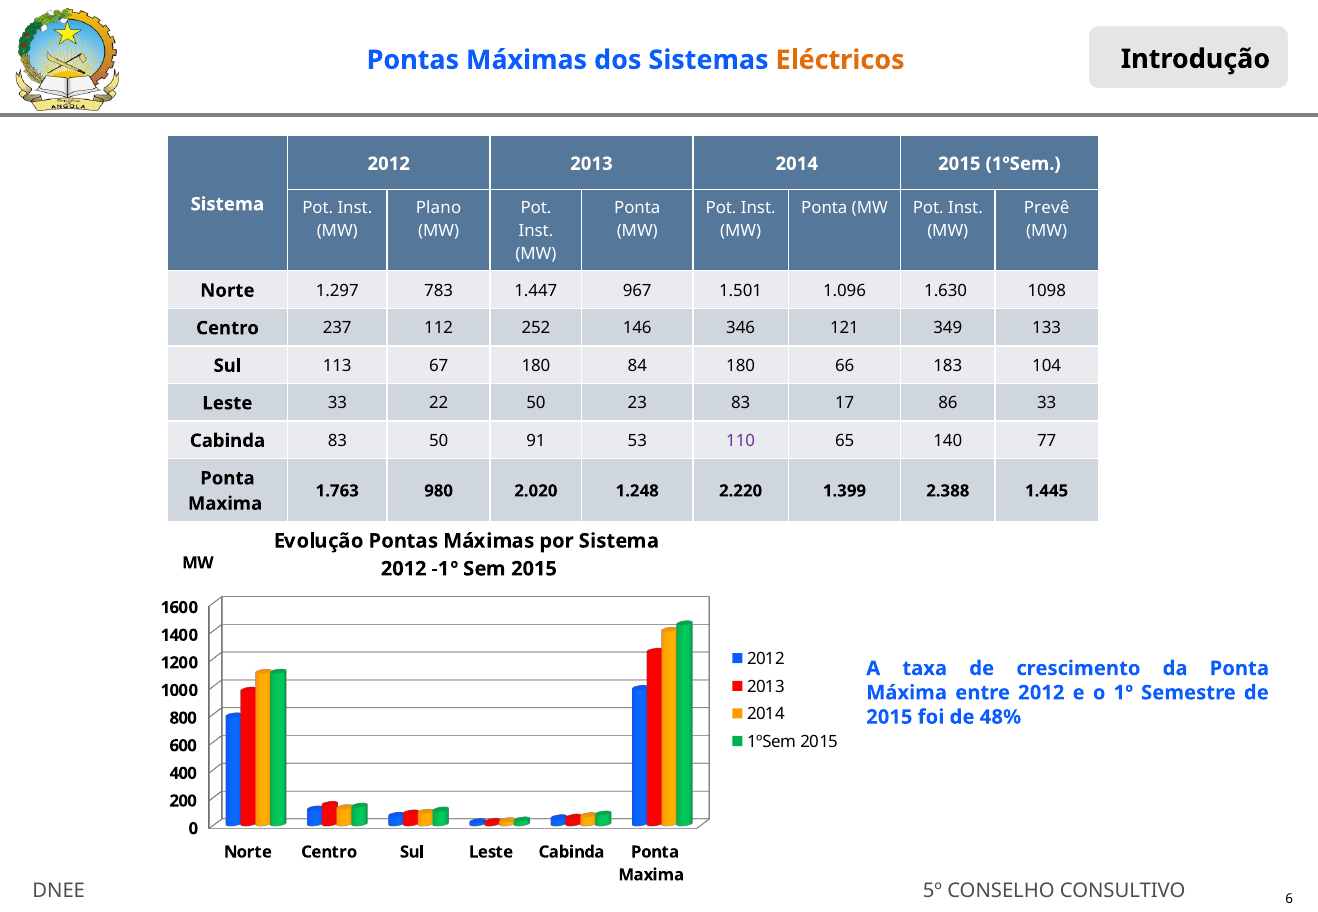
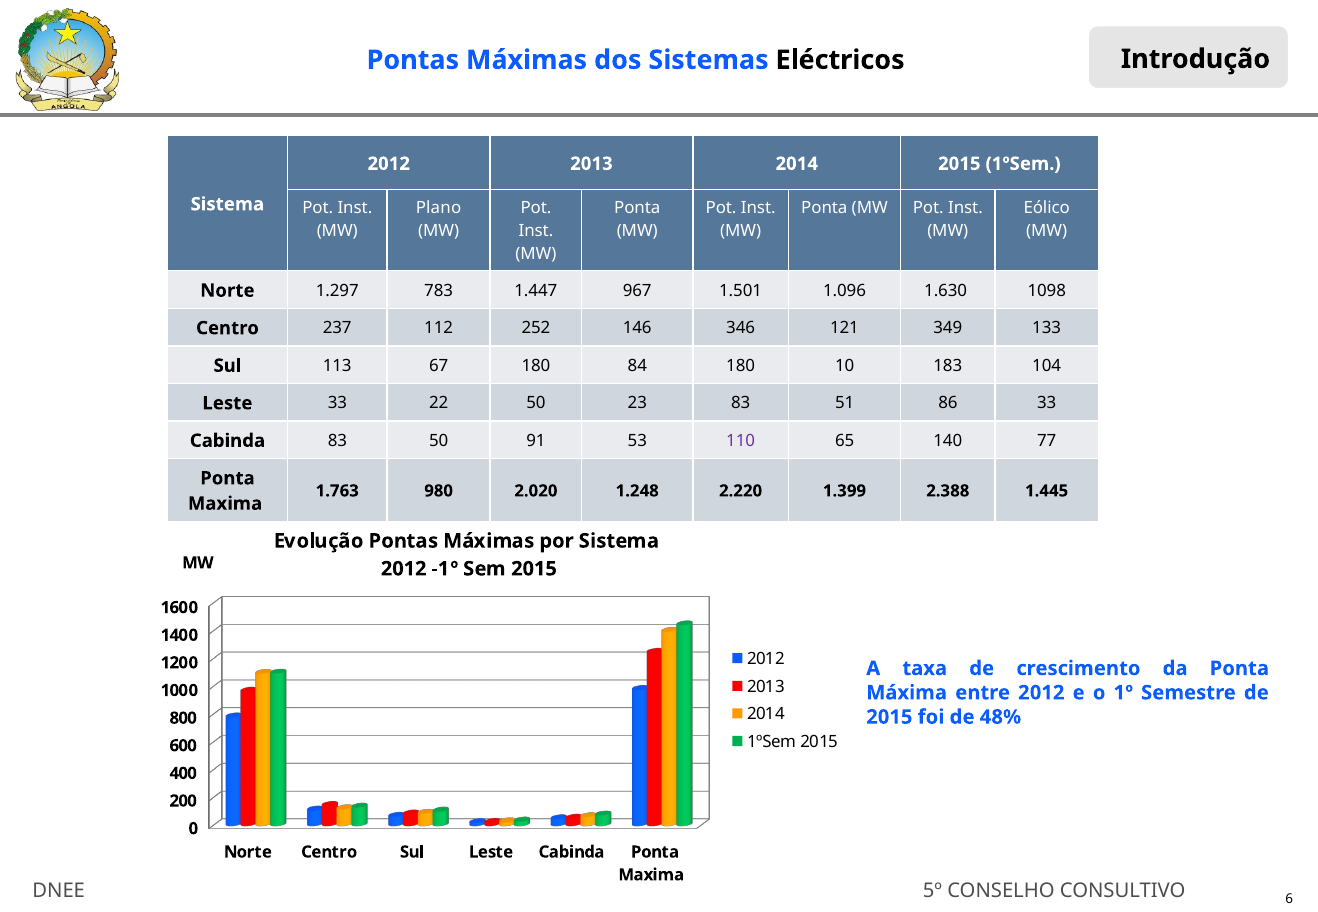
Eléctricos colour: orange -> black (840, 60)
Prevê: Prevê -> Eólico (1047, 208)
66: 66 -> 10 (845, 366)
17: 17 -> 51 (845, 403)
